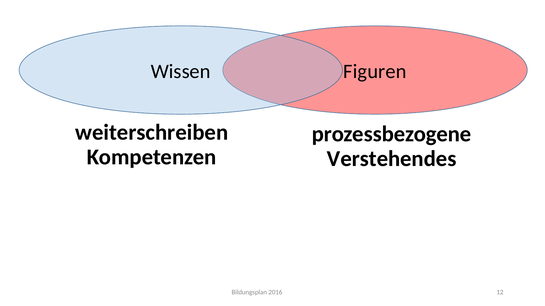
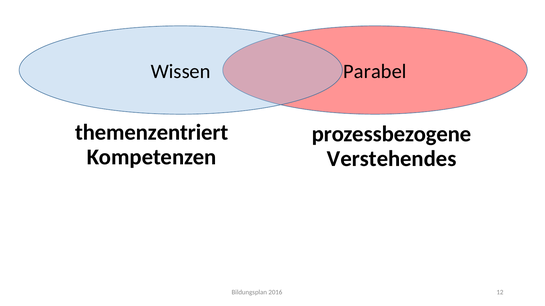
Figuren: Figuren -> Parabel (375, 72)
weiterschreiben: weiterschreiben -> themenzentriert (152, 133)
